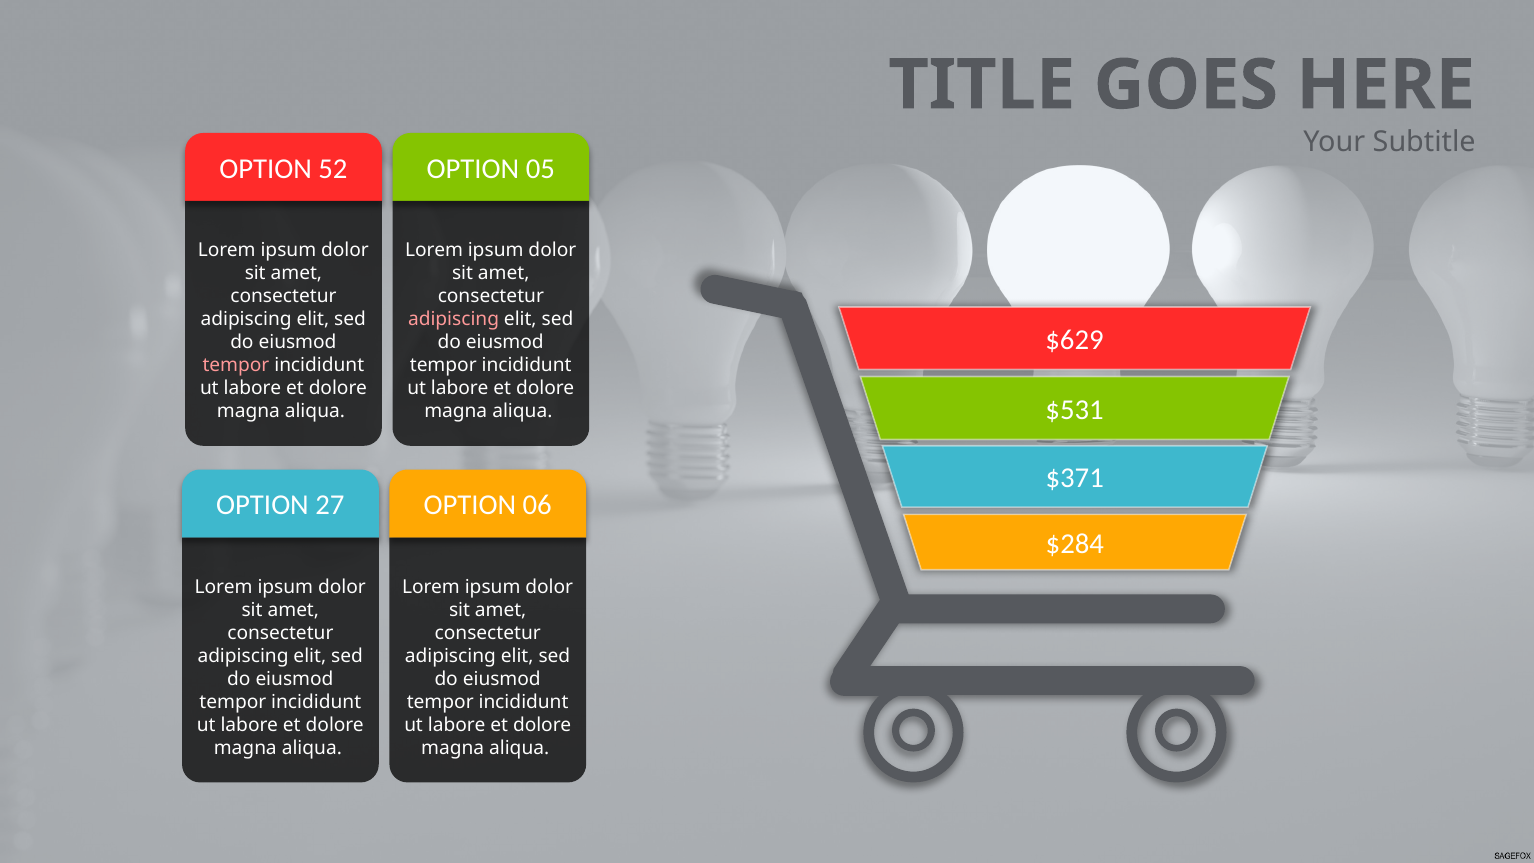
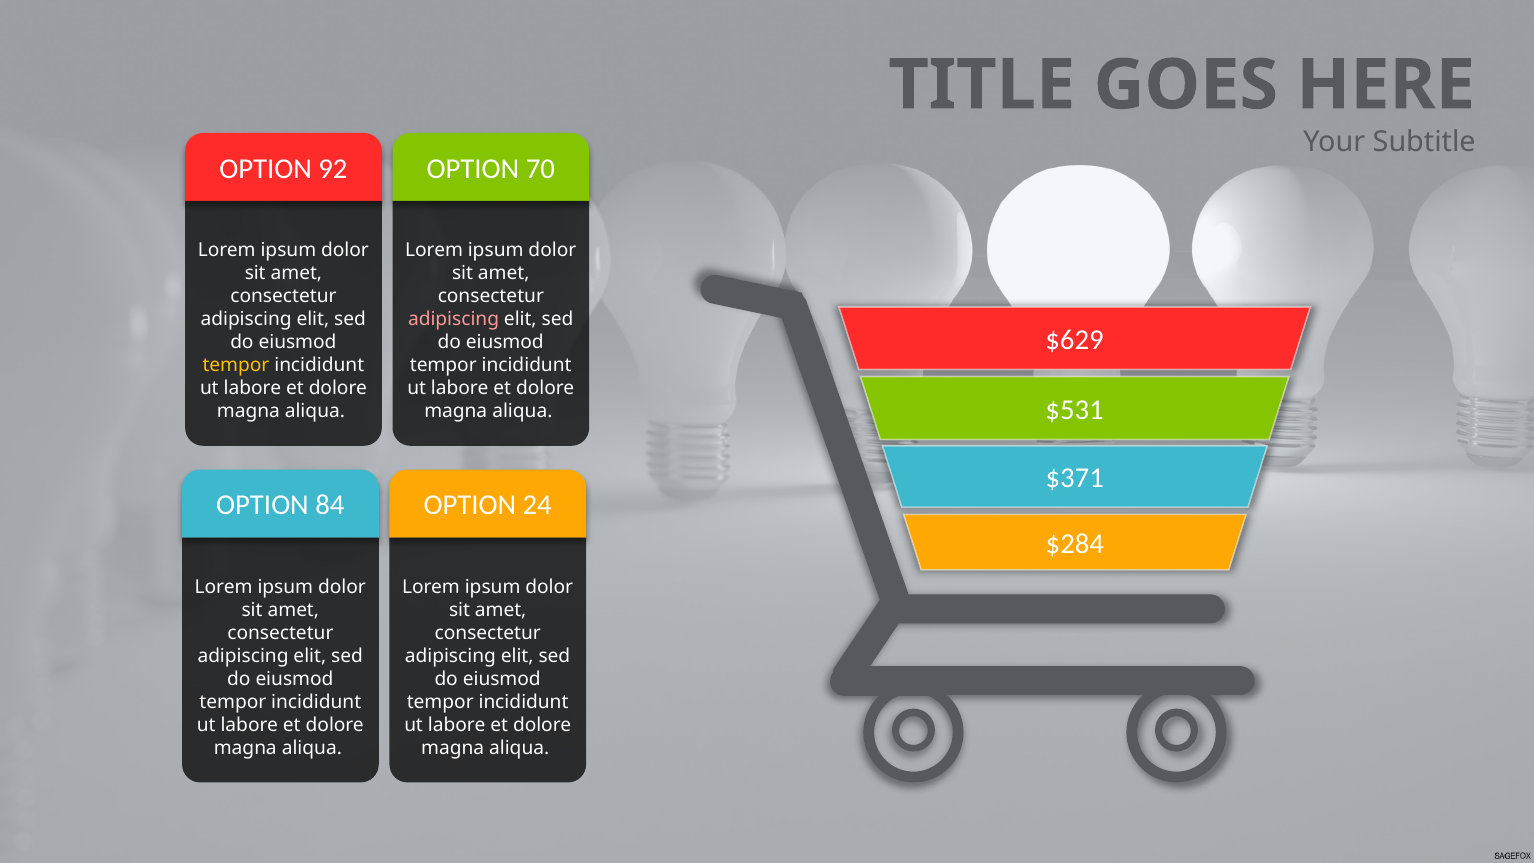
52: 52 -> 92 (333, 169)
05: 05 -> 70 (540, 169)
tempor colour: pink -> yellow (236, 365)
27: 27 -> 84 (330, 505)
06: 06 -> 24 (537, 505)
